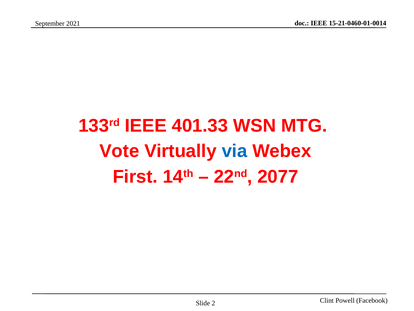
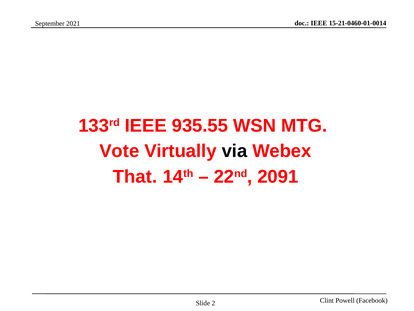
401.33: 401.33 -> 935.55 (200, 125)
via colour: blue -> black (235, 151)
First: First -> That (135, 176)
2077: 2077 -> 2091 (278, 176)
